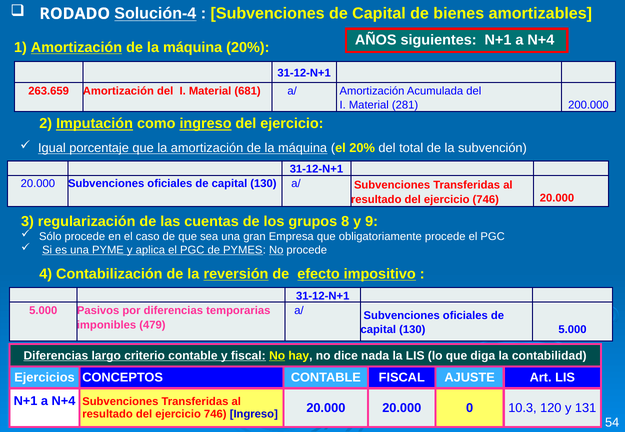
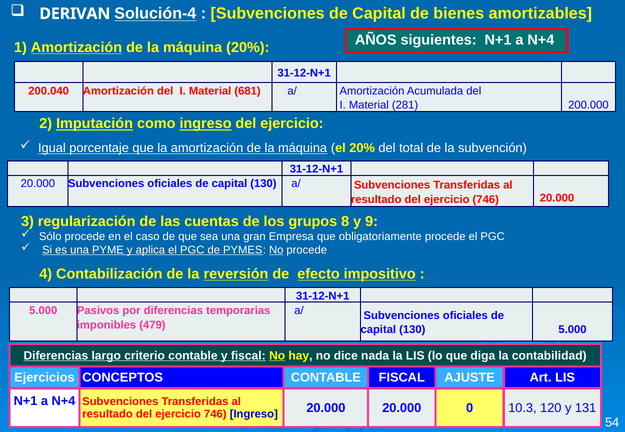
RODADO: RODADO -> DERIVAN (75, 14)
263.659: 263.659 -> 200.040 (49, 91)
